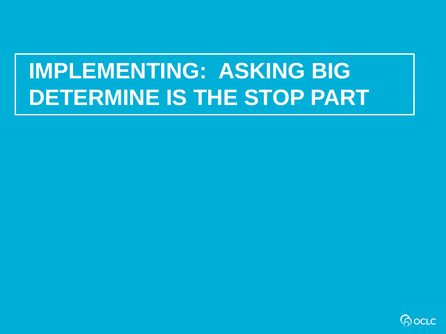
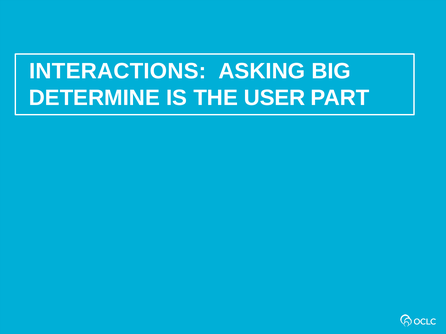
IMPLEMENTING: IMPLEMENTING -> INTERACTIONS (118, 71)
STOP: STOP -> USER (275, 98)
